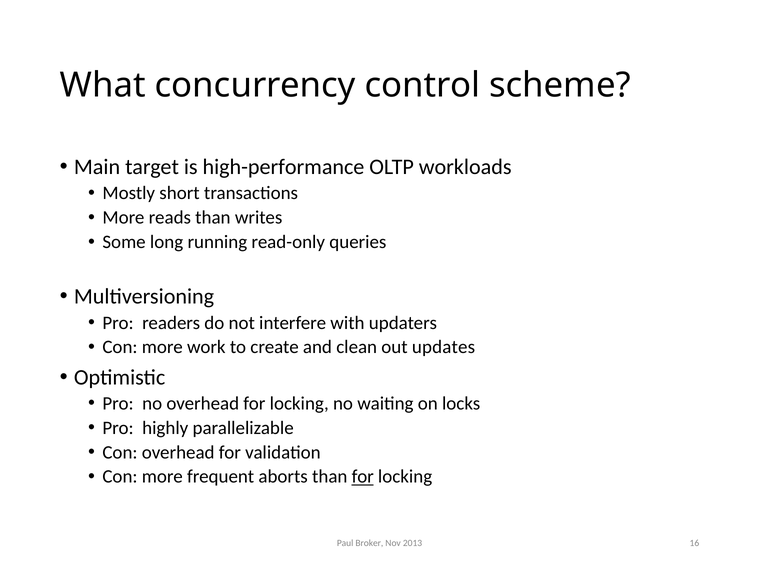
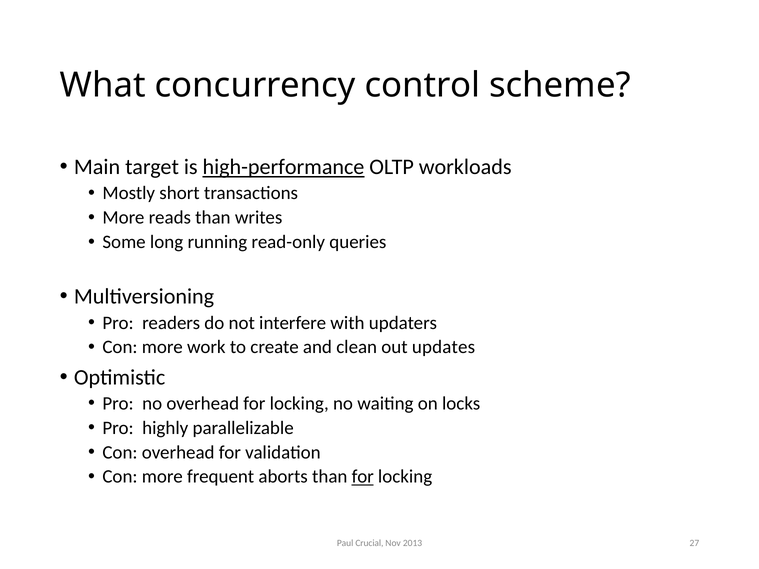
high-performance underline: none -> present (283, 167)
Broker: Broker -> Crucial (369, 543)
16: 16 -> 27 (694, 543)
